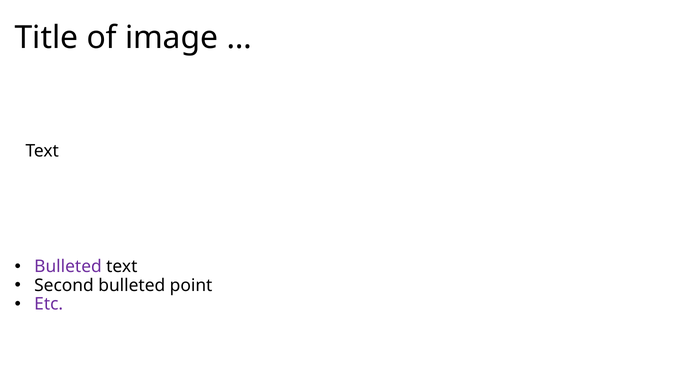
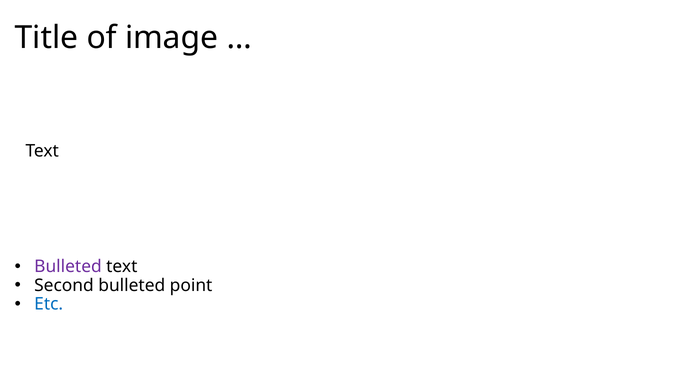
Etc colour: purple -> blue (49, 304)
